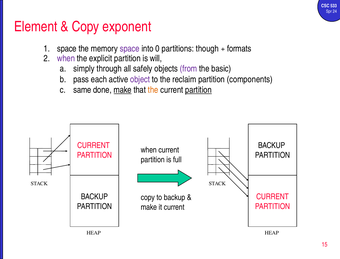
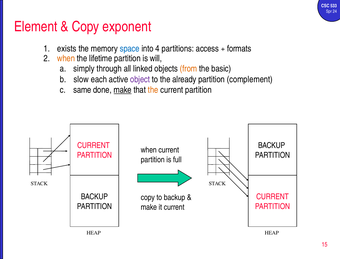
space: space -> exists (67, 49)
space colour: purple -> blue (130, 49)
0: 0 -> 4 (158, 49)
though: though -> access (207, 49)
when colour: purple -> orange (66, 58)
explicit: explicit -> lifetime (101, 58)
safely: safely -> linked (143, 69)
from colour: purple -> orange (188, 69)
pass: pass -> slow (81, 79)
reclaim: reclaim -> already (184, 79)
components: components -> complement (250, 79)
partition underline: present -> none (198, 90)
